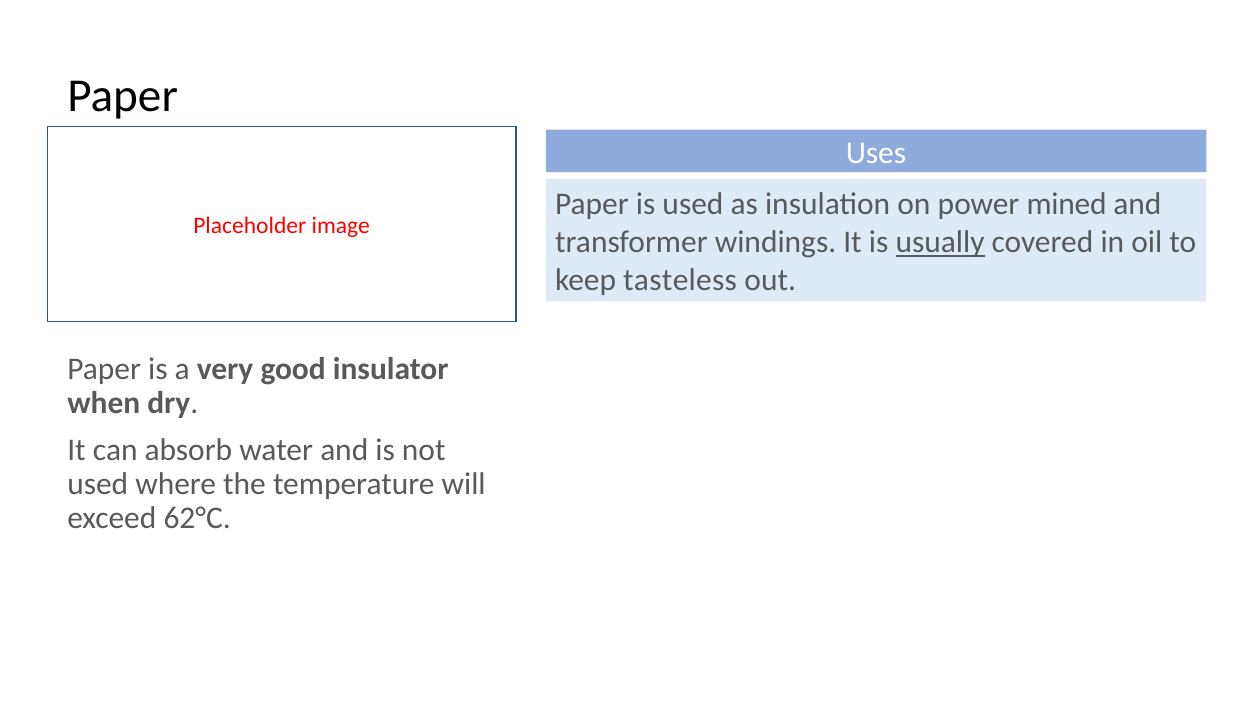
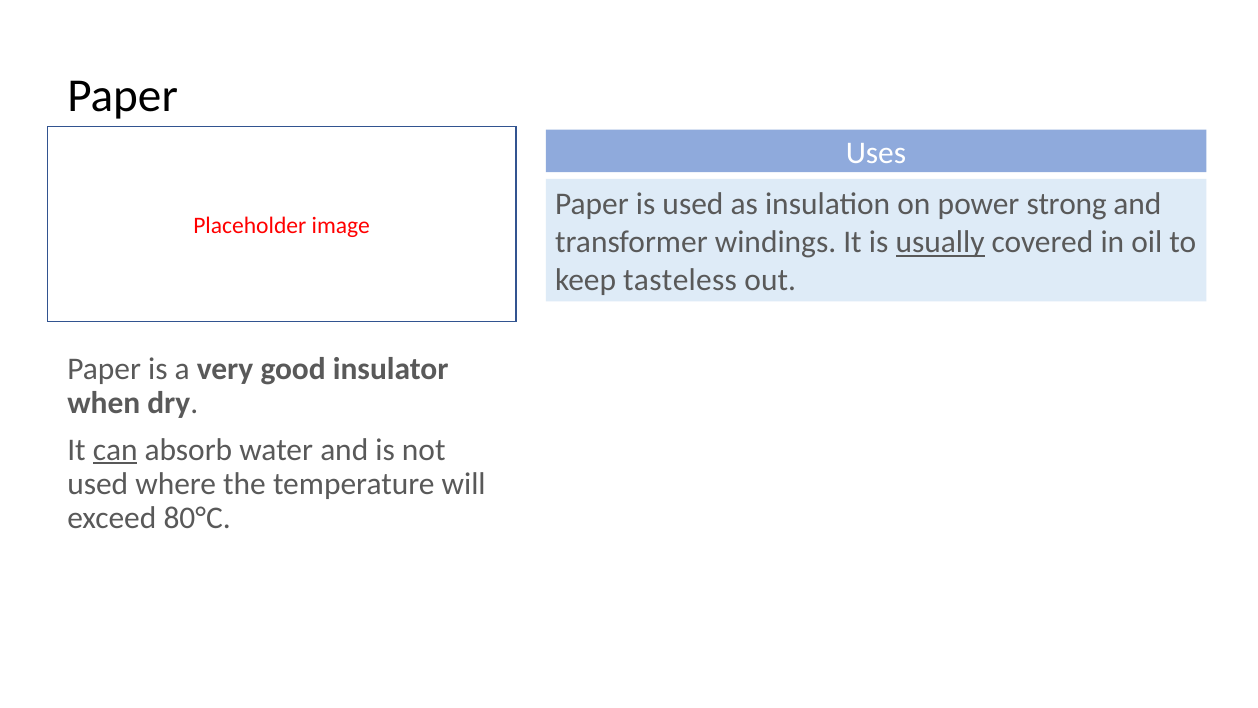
mined: mined -> strong (1067, 204)
can underline: none -> present (115, 449)
62°C: 62°C -> 80°C (197, 517)
